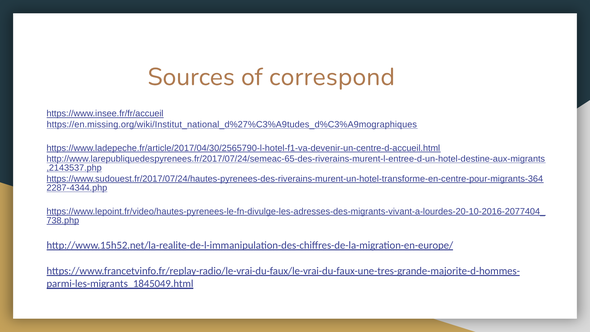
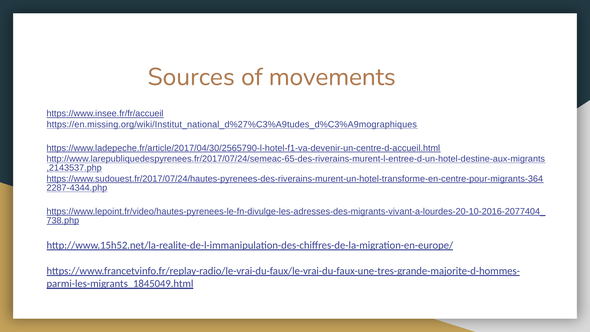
correspond: correspond -> movements (332, 77)
